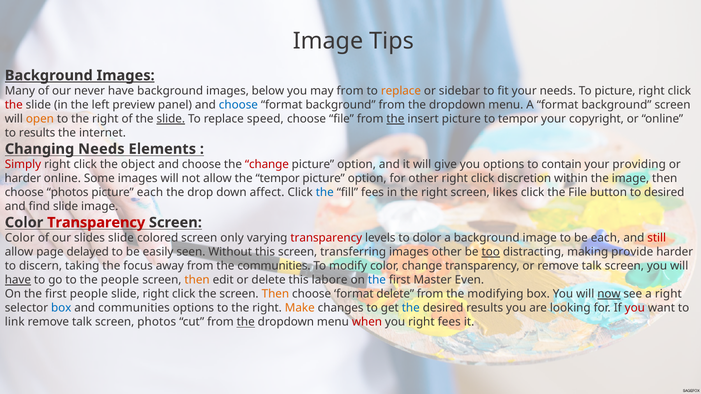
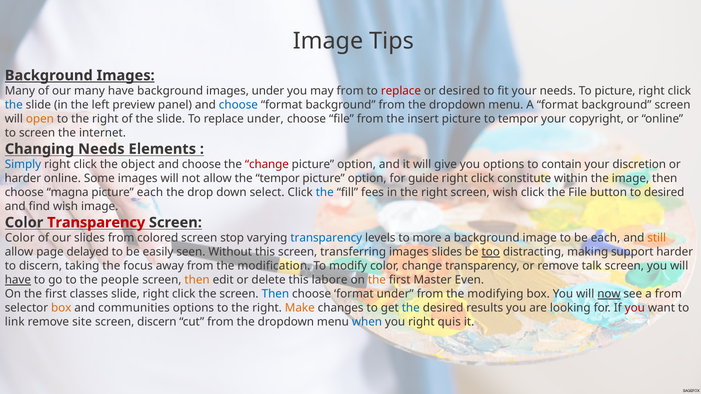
our never: never -> many (89, 91)
images below: below -> under (268, 91)
replace colour: orange -> red (401, 91)
or sidebar: sidebar -> desired (460, 91)
the colour: red -> blue (14, 105)
slide underline: present -> none (171, 119)
replace speed: speed -> under (265, 119)
the underline: present -> none (395, 119)
to results: results -> screen (37, 133)
Simply colour: red -> blue (23, 165)
providing: providing -> discretion (639, 165)
for other: other -> guide (424, 179)
discretion: discretion -> constitute (524, 179)
choose photos: photos -> magna (68, 193)
affect: affect -> select (267, 193)
screen likes: likes -> wish (505, 193)
find slide: slide -> wish (66, 207)
slides slide: slide -> from (121, 238)
only: only -> stop (232, 238)
transparency colour: red -> blue (326, 238)
dolor: dolor -> more (427, 238)
still colour: red -> orange (657, 238)
images other: other -> slides (447, 252)
provide: provide -> support (632, 252)
the communities: communities -> modification (274, 266)
the colour: blue -> orange (377, 280)
first people: people -> classes (89, 294)
Then colour: orange -> blue (275, 294)
format delete: delete -> under (395, 294)
a right: right -> from (668, 294)
box colour: blue -> orange (61, 308)
talk: talk -> site (82, 322)
screen photos: photos -> discern (157, 322)
the underline: present -> none (246, 322)
when colour: red -> blue (367, 322)
right fees: fees -> quis (449, 322)
